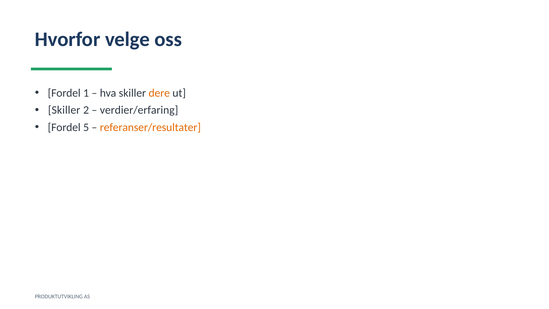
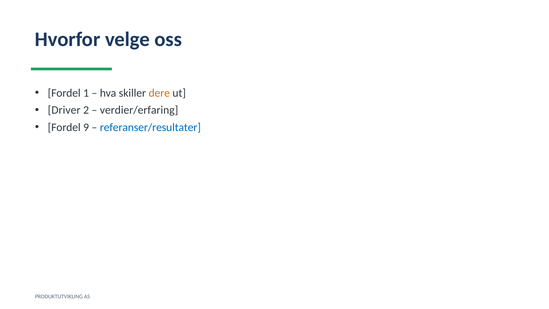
Skiller: Skiller -> Driver (64, 110)
5: 5 -> 9 (86, 127)
referanser/resultater colour: orange -> blue (150, 127)
